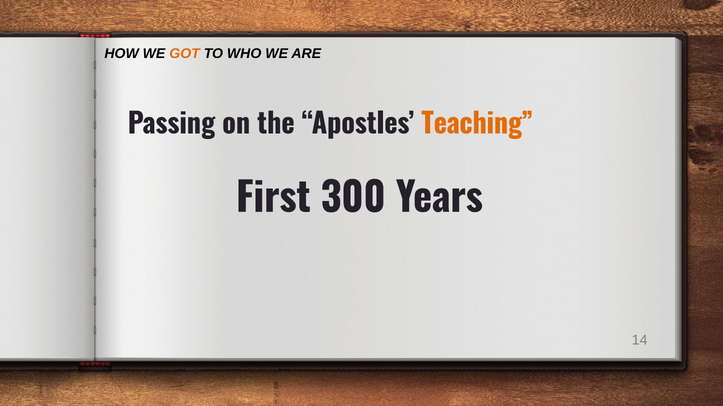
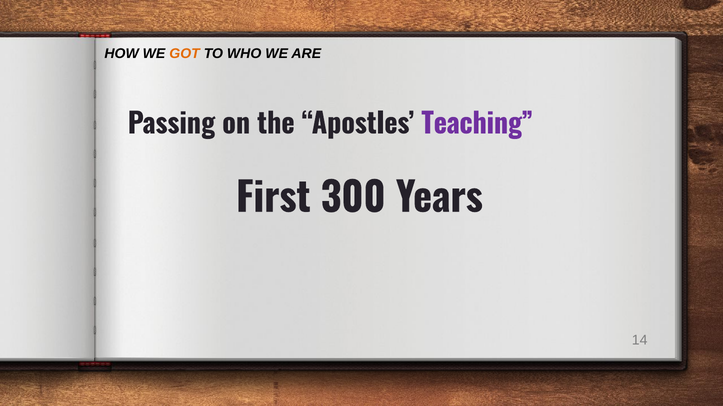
Teaching colour: orange -> purple (477, 124)
